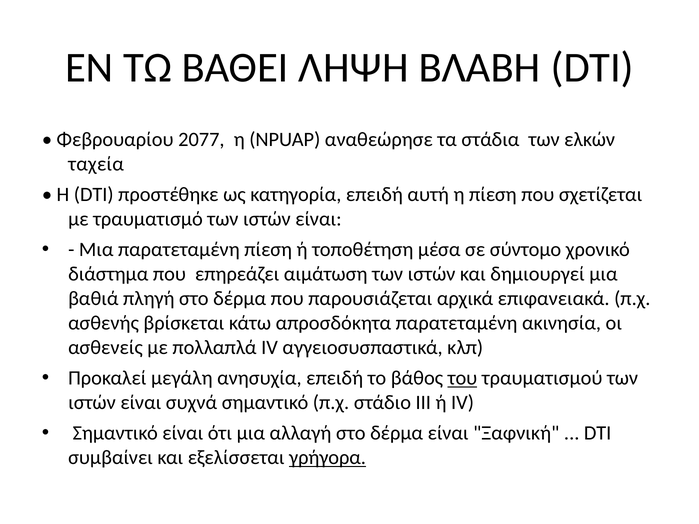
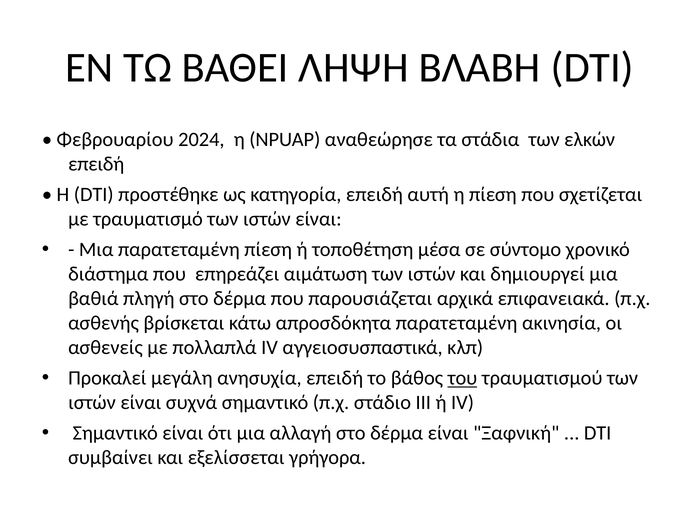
2077: 2077 -> 2024 (201, 139)
ταχεία: ταχεία -> επειδή (96, 164)
γρήγορα underline: present -> none (328, 458)
